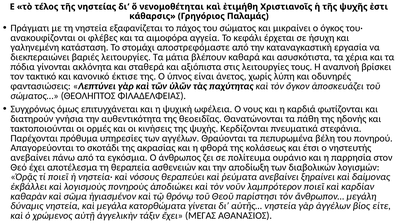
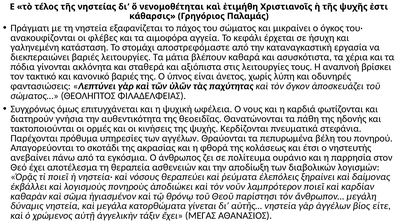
κανονικό έκτισε: έκτισε -> βαριές (125, 76)
ῥεύματα ανεβαίνει: ανεβαίνει -> ἐλεπόλεις (279, 177)
